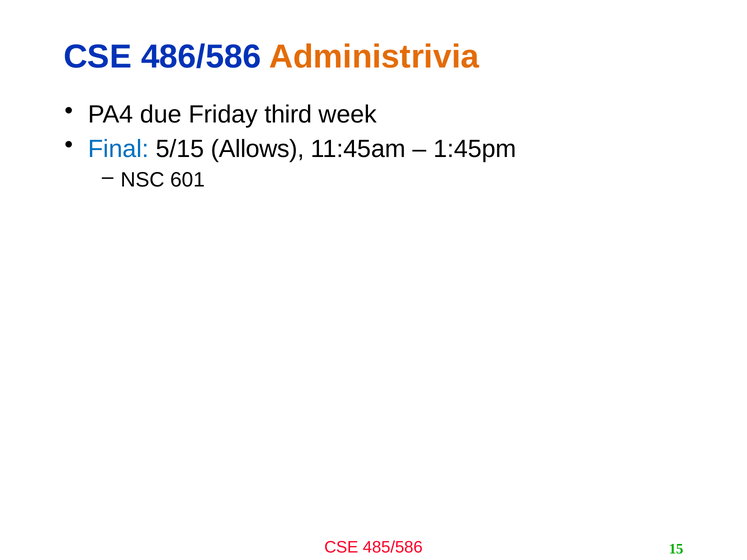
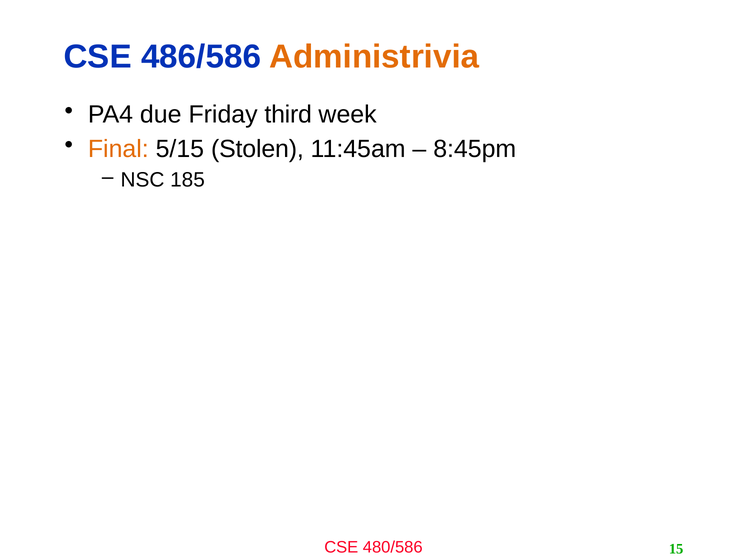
Final colour: blue -> orange (118, 149)
Allows: Allows -> Stolen (257, 149)
1:45pm: 1:45pm -> 8:45pm (475, 149)
601: 601 -> 185 (187, 180)
485/586: 485/586 -> 480/586 (393, 547)
